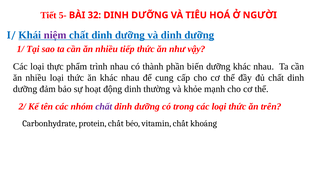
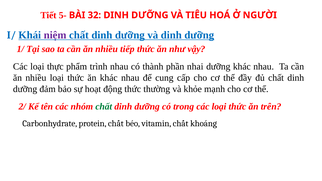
biến: biến -> nhai (195, 66)
động dinh: dinh -> thức (133, 89)
chất colour: purple -> green (104, 107)
